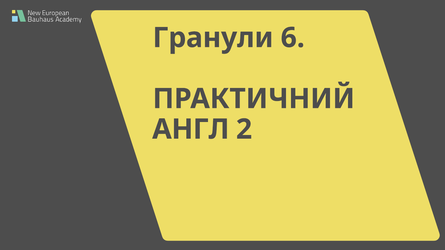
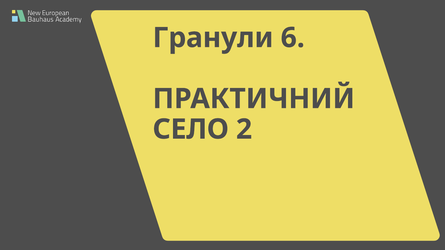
АНГЛ: АНГЛ -> СЕЛО (191, 129)
